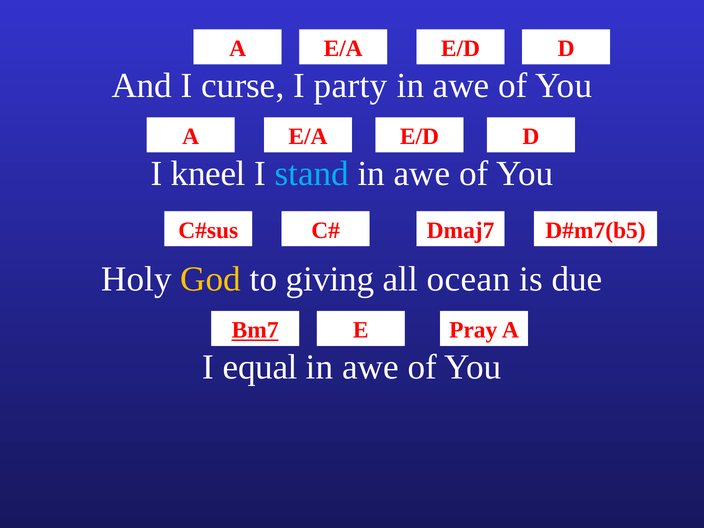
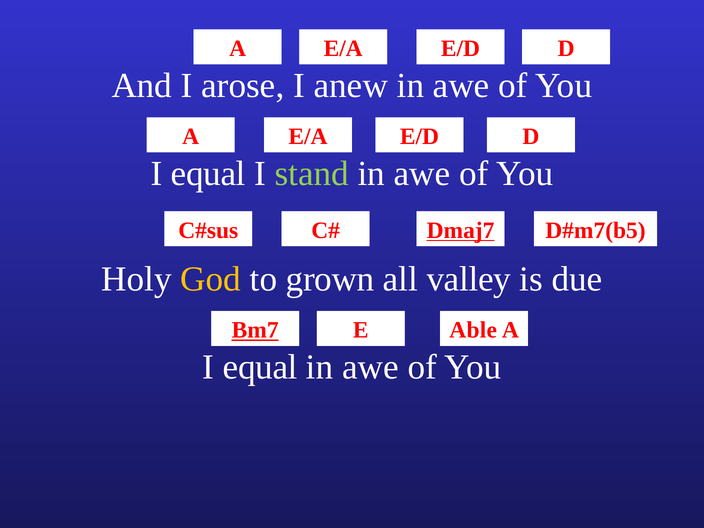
curse: curse -> arose (243, 86)
party: party -> anew (351, 86)
kneel: kneel -> equal (208, 174)
stand colour: light blue -> light green (312, 174)
Dmaj7 underline: none -> present (461, 230)
giving: giving -> grown (330, 279)
ocean: ocean -> valley (469, 279)
Pray: Pray -> Able (473, 330)
